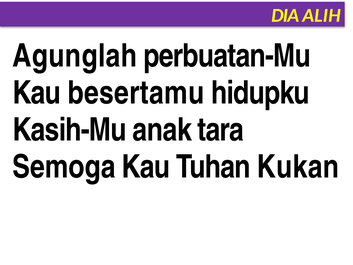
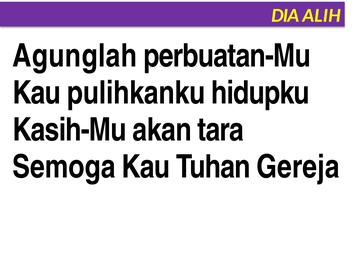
besertamu: besertamu -> pulihkanku (136, 93)
anak: anak -> akan (162, 130)
Kukan: Kukan -> Gereja (298, 167)
